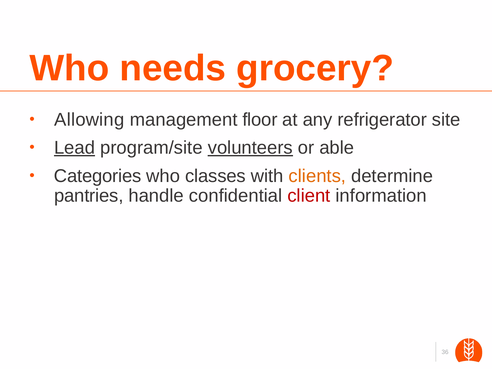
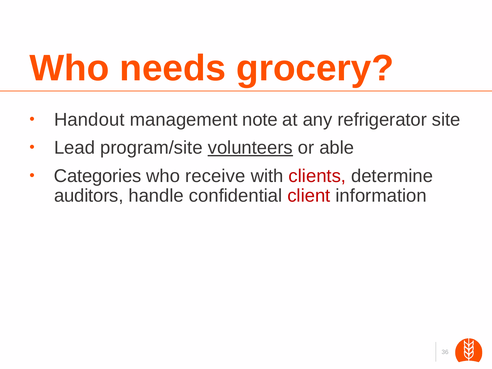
Allowing: Allowing -> Handout (89, 120)
floor: floor -> note (260, 120)
Lead underline: present -> none (75, 148)
classes: classes -> receive (215, 176)
clients colour: orange -> red (317, 176)
pantries: pantries -> auditors (89, 196)
